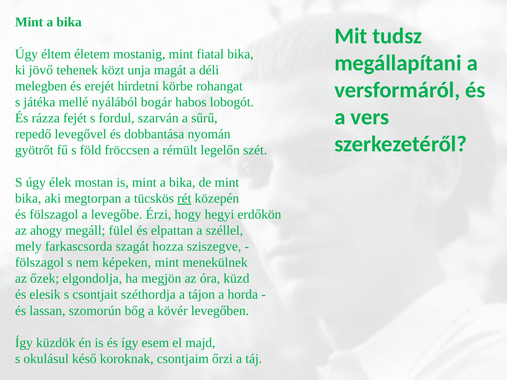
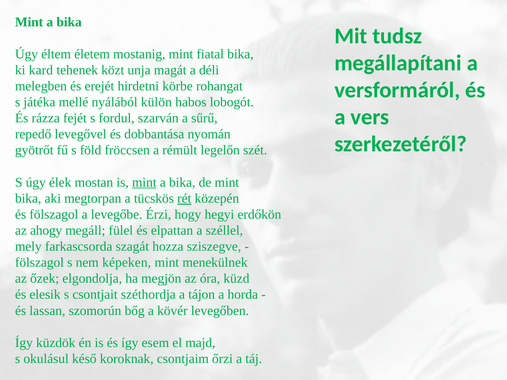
jövő: jövő -> kard (41, 70)
bogár: bogár -> külön (156, 102)
mint underline: none -> present (144, 182)
